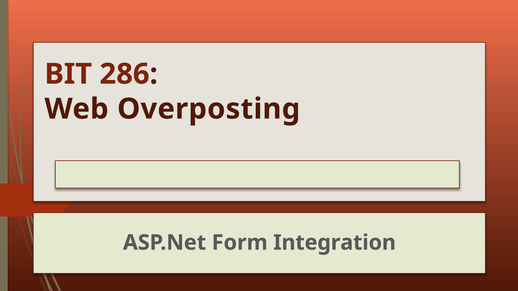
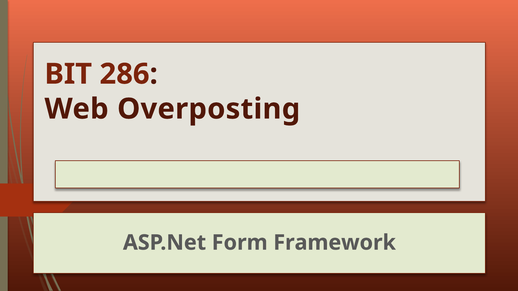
Integration: Integration -> Framework (335, 243)
